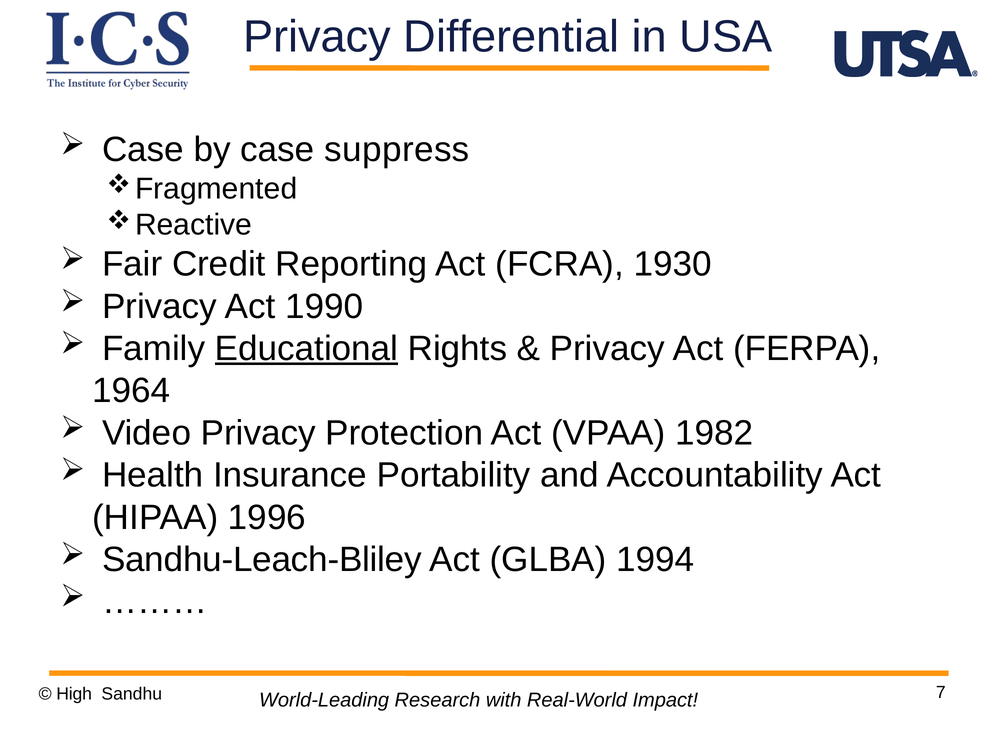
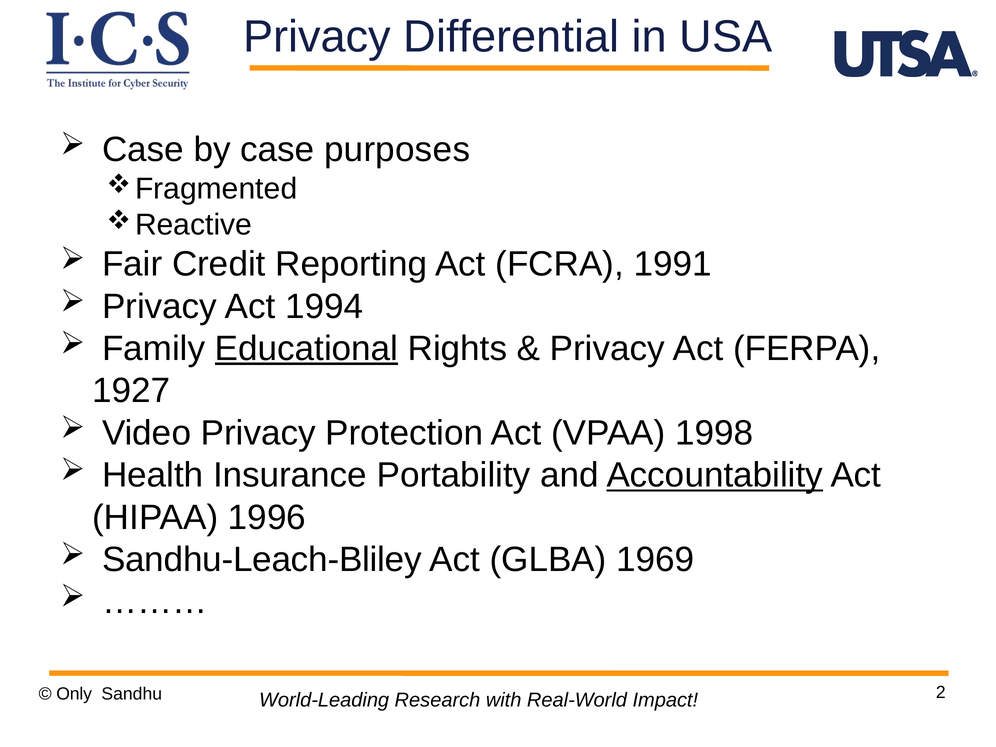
suppress: suppress -> purposes (397, 150)
1930: 1930 -> 1991 (673, 264)
1990: 1990 -> 1994 (324, 306)
1964: 1964 -> 1927 (131, 391)
1982: 1982 -> 1998 (714, 433)
Accountability underline: none -> present (715, 475)
1994: 1994 -> 1969 (655, 560)
High: High -> Only (74, 694)
7: 7 -> 2 (941, 692)
